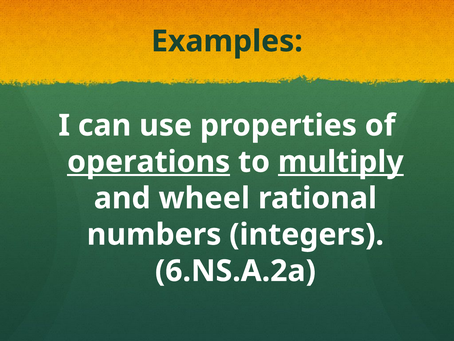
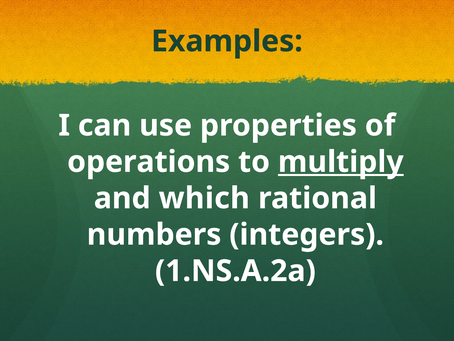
operations underline: present -> none (149, 162)
wheel: wheel -> which (204, 198)
6.NS.A.2a: 6.NS.A.2a -> 1.NS.A.2a (235, 271)
